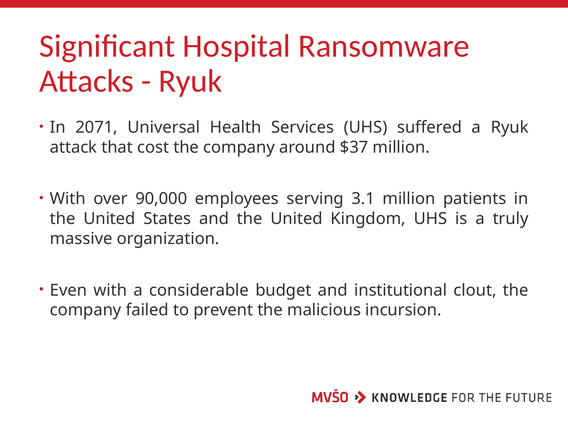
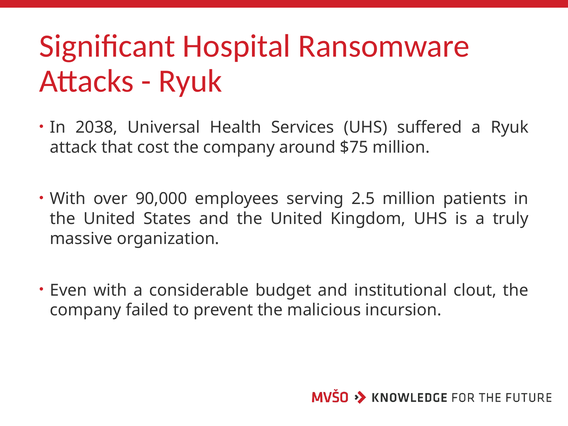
2071: 2071 -> 2038 (97, 127)
$37: $37 -> $75 (354, 147)
3.1: 3.1 -> 2.5 (363, 199)
